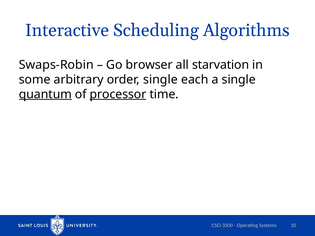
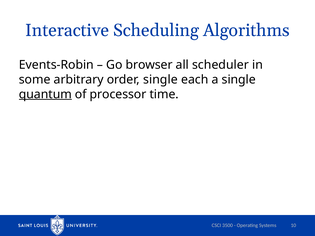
Swaps-Robin: Swaps-Robin -> Events-Robin (56, 65)
starvation: starvation -> scheduler (220, 65)
processor underline: present -> none (118, 94)
